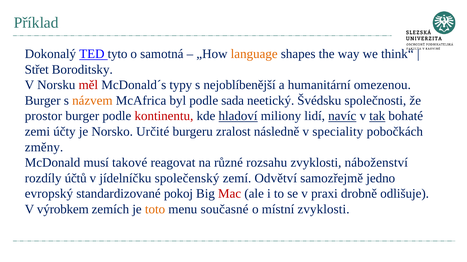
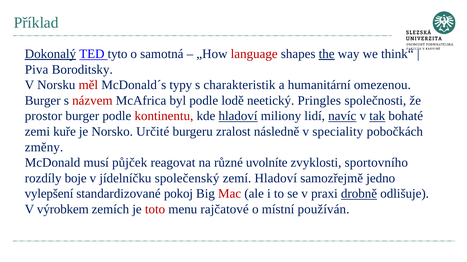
Dokonalý underline: none -> present (50, 54)
language colour: orange -> red (254, 54)
the underline: none -> present (327, 54)
Střet: Střet -> Piva (37, 70)
nejoblíbenější: nejoblíbenější -> charakteristik (239, 85)
názvem colour: orange -> red (92, 101)
sada: sada -> lodě (233, 101)
Švédsku: Švédsku -> Pringles (319, 101)
účty: účty -> kuře (65, 132)
takové: takové -> půjček (130, 163)
rozsahu: rozsahu -> uvolníte (267, 163)
náboženství: náboženství -> sportovního (376, 163)
účtů: účtů -> boje (76, 179)
zemí Odvětví: Odvětví -> Hladoví (276, 179)
evropský: evropský -> vylepšení (49, 194)
drobně underline: none -> present (359, 194)
toto colour: orange -> red (155, 210)
současné: současné -> rajčatové (225, 210)
místní zvyklosti: zvyklosti -> používán (324, 210)
